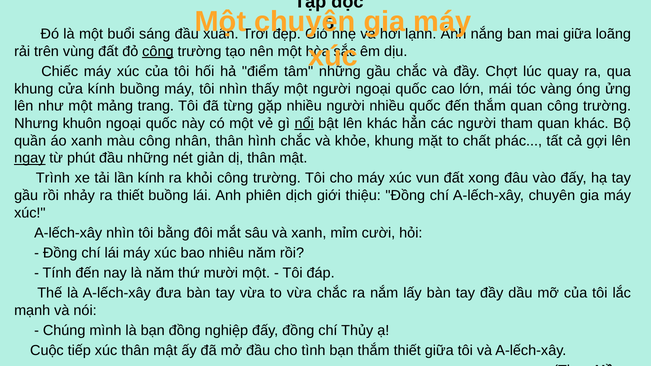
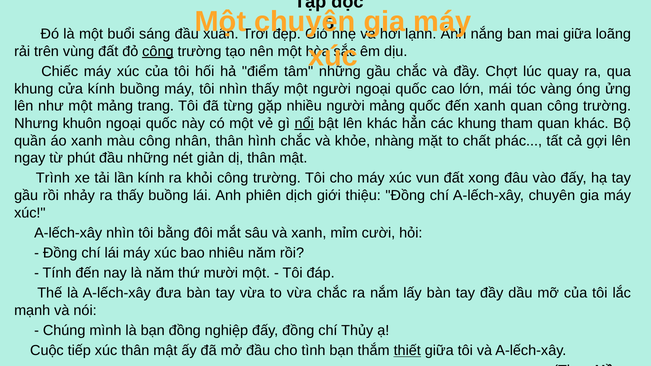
người nhiều: nhiều -> mảng (387, 106)
đến thắm: thắm -> xanh (490, 106)
các người: người -> khung (477, 124)
khỏe khung: khung -> nhàng (394, 141)
ngay underline: present -> none (30, 158)
ra thiết: thiết -> thấy (130, 196)
thiết underline: none -> present (407, 351)
